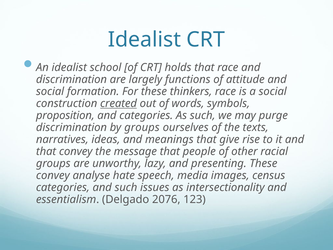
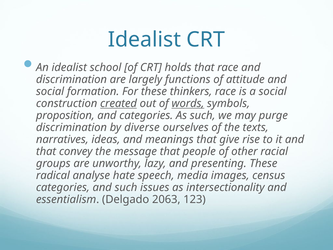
words underline: none -> present (188, 103)
by groups: groups -> diverse (142, 127)
convey: convey -> radical (53, 175)
2076: 2076 -> 2063 (166, 199)
